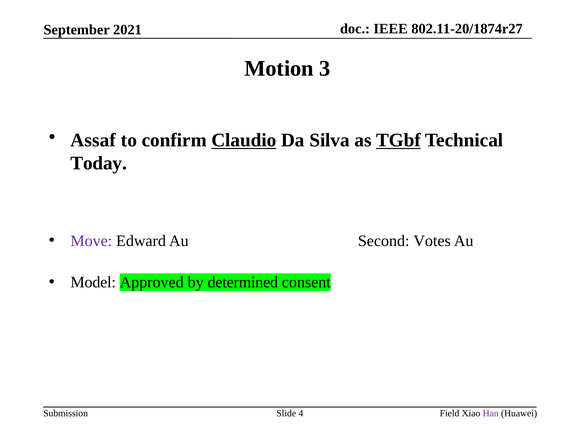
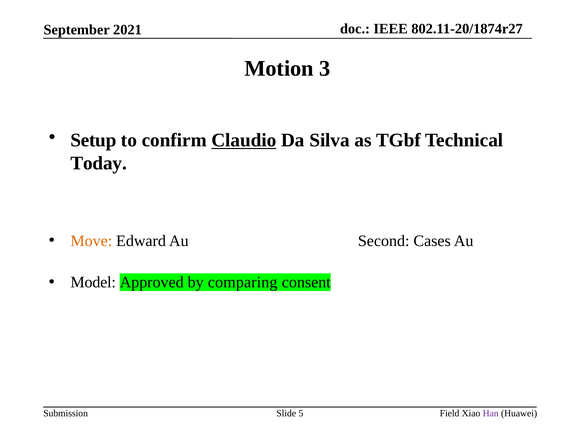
Assaf: Assaf -> Setup (93, 140)
TGbf underline: present -> none (398, 140)
Move colour: purple -> orange (91, 241)
Votes: Votes -> Cases (432, 241)
determined: determined -> comparing (243, 283)
4: 4 -> 5 (301, 414)
